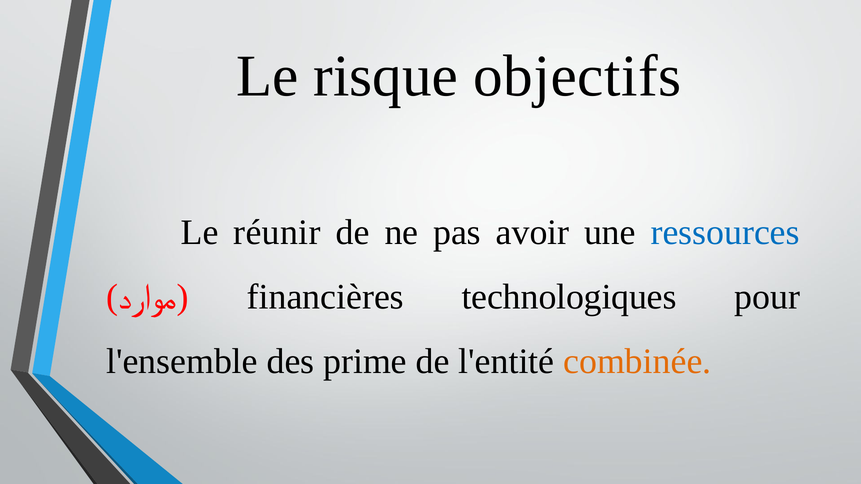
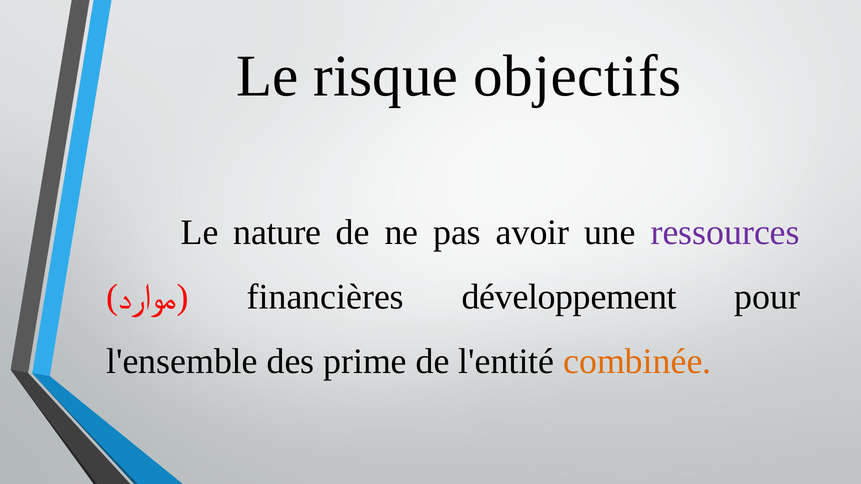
réunir: réunir -> nature (277, 232)
ressources colour: blue -> purple (725, 232)
technologiques: technologiques -> développement (569, 297)
